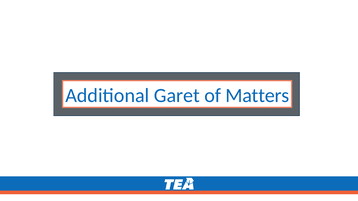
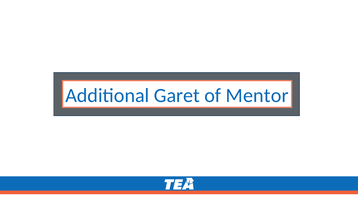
Matters: Matters -> Mentor (257, 96)
